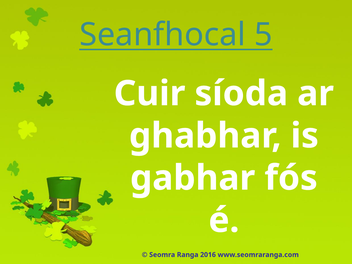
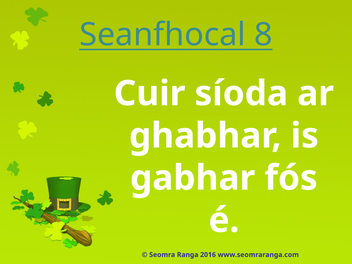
5: 5 -> 8 (263, 35)
